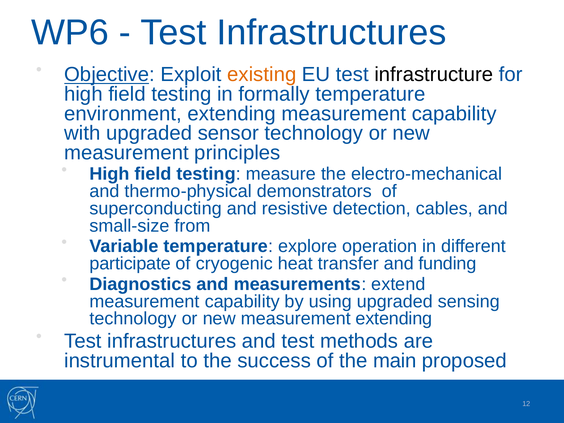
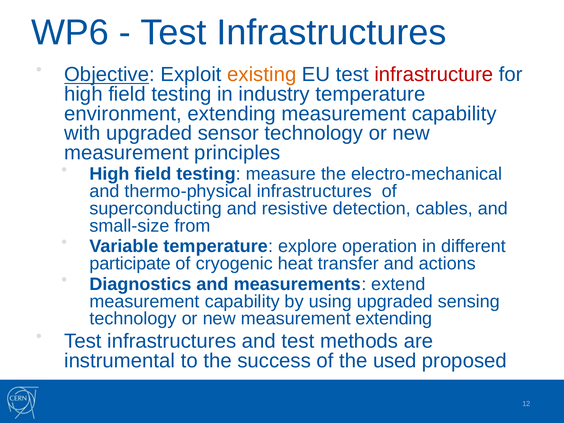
infrastructure colour: black -> red (434, 75)
formally: formally -> industry (274, 94)
thermo-physical demonstrators: demonstrators -> infrastructures (314, 191)
funding: funding -> actions (447, 264)
main: main -> used (395, 361)
